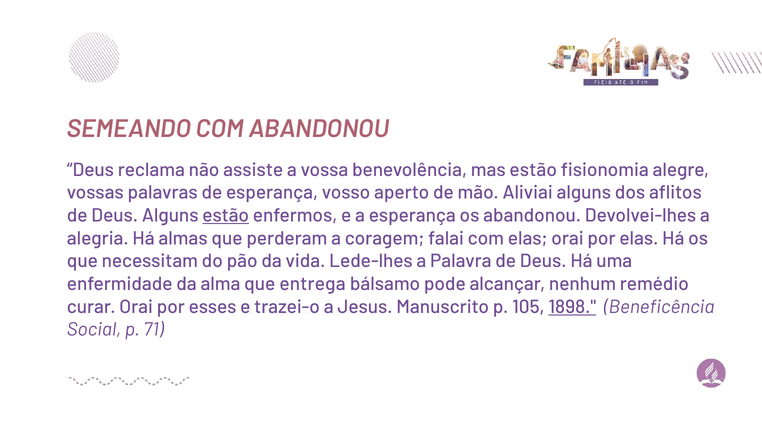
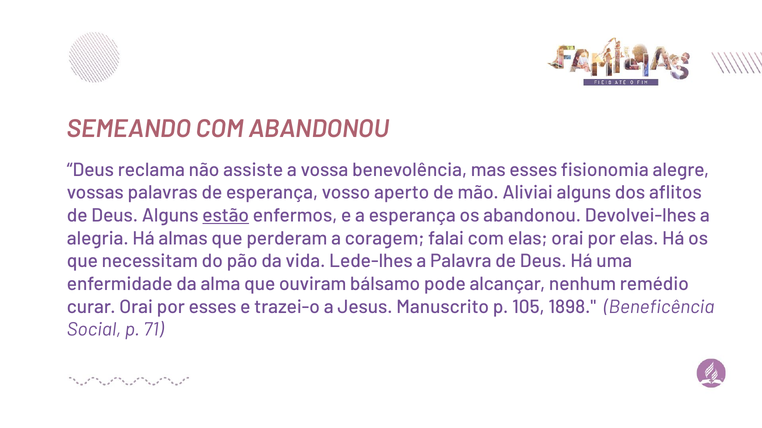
mas estão: estão -> esses (533, 170)
entrega: entrega -> ouviram (313, 284)
1898 underline: present -> none (572, 307)
